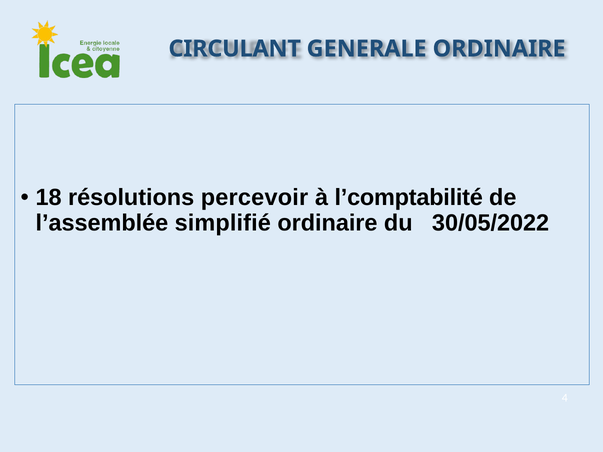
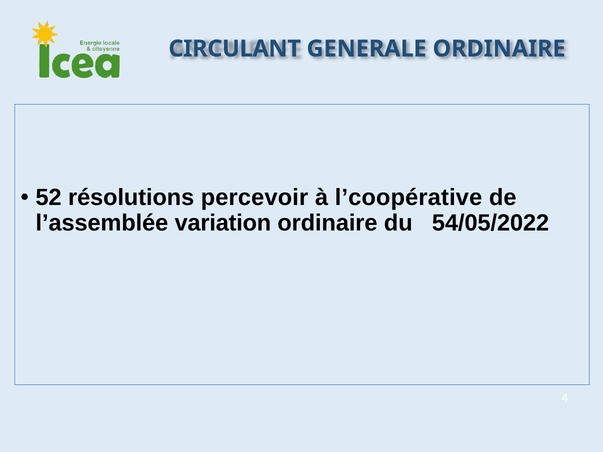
18: 18 -> 52 (49, 198)
l’comptabilité: l’comptabilité -> l’coopérative (408, 198)
simplifié: simplifié -> variation (223, 223)
30/05/2022: 30/05/2022 -> 54/05/2022 (491, 223)
